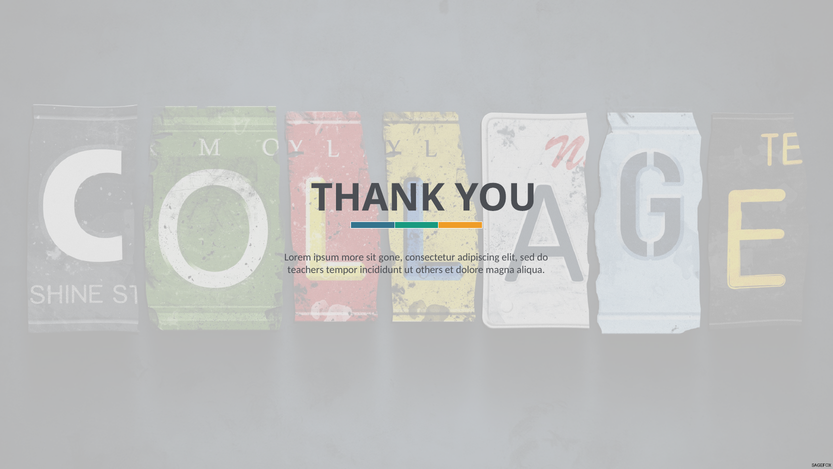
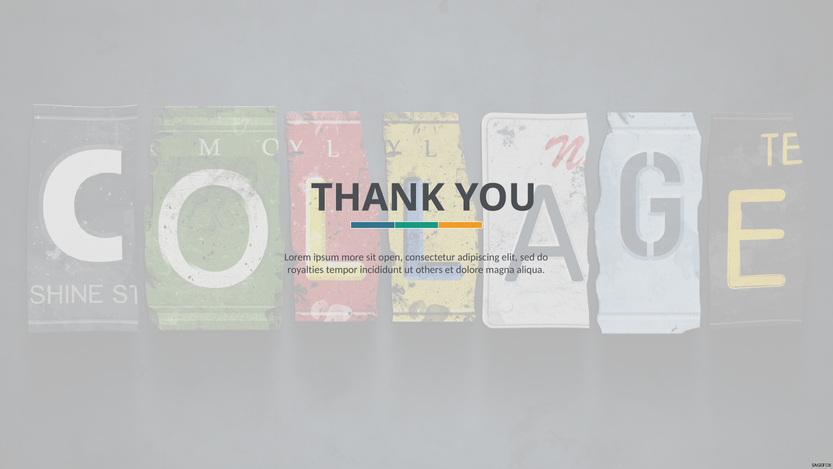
gone: gone -> open (391, 257)
teachers: teachers -> royalties (306, 270)
